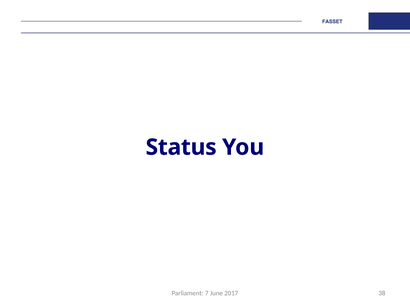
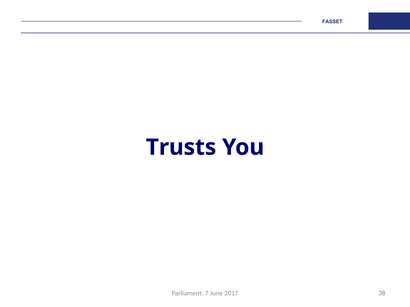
Status: Status -> Trusts (181, 147)
